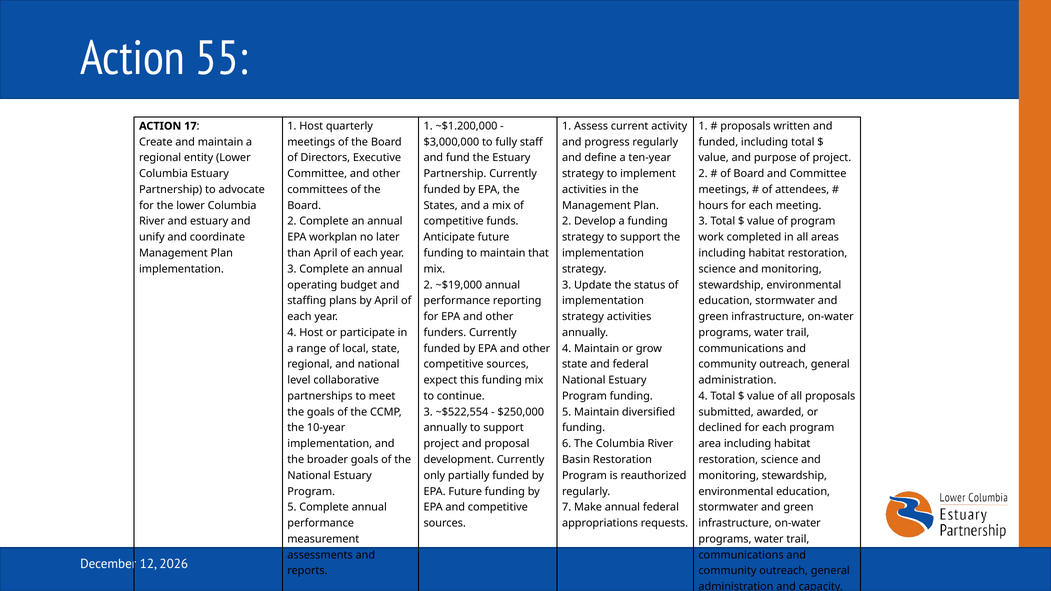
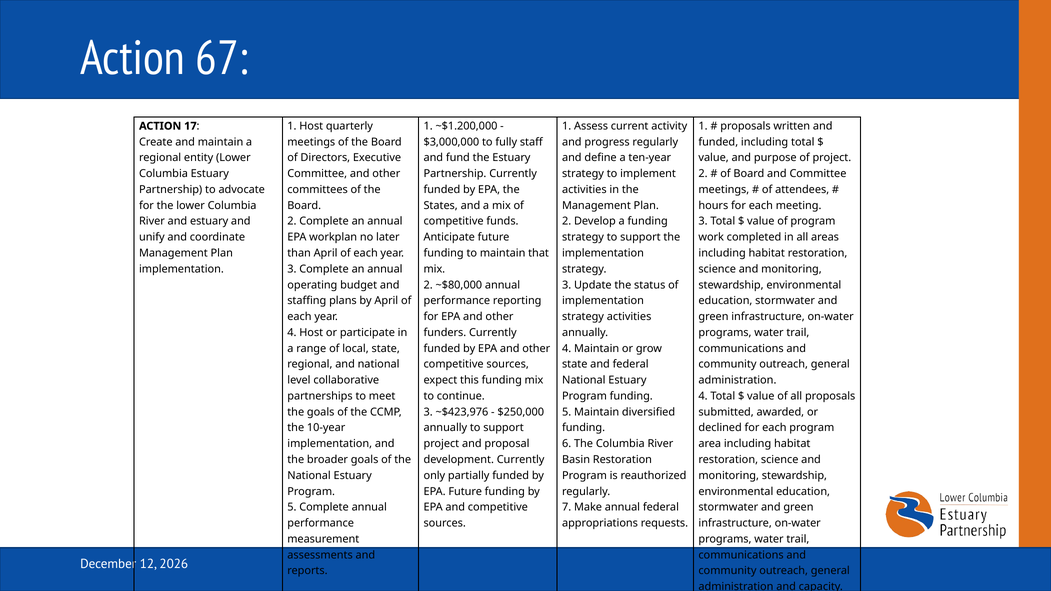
55: 55 -> 67 (222, 58)
~$19,000: ~$19,000 -> ~$80,000 (459, 285)
~$522,554: ~$522,554 -> ~$423,976 (462, 412)
